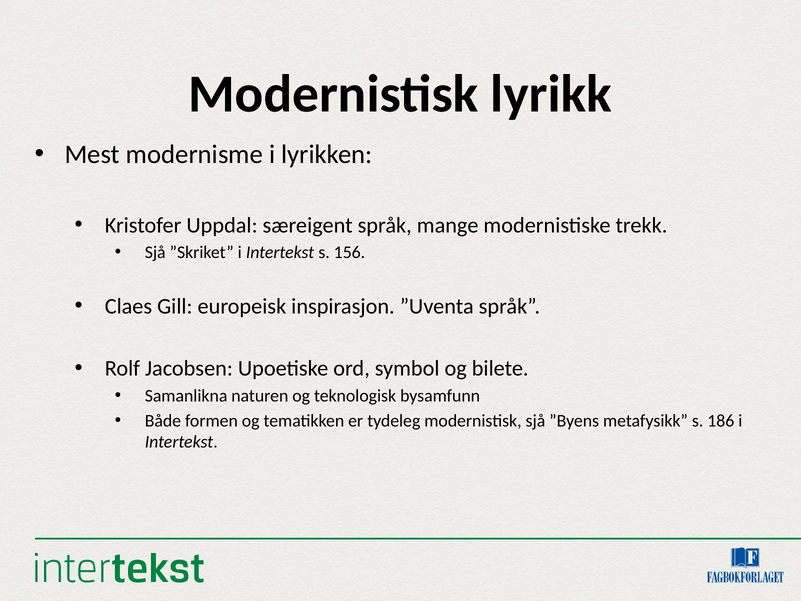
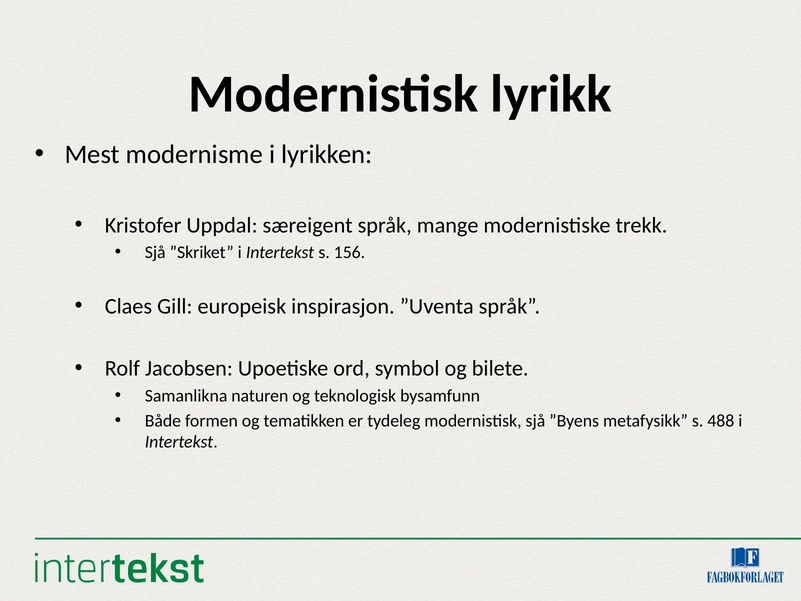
186: 186 -> 488 (721, 421)
